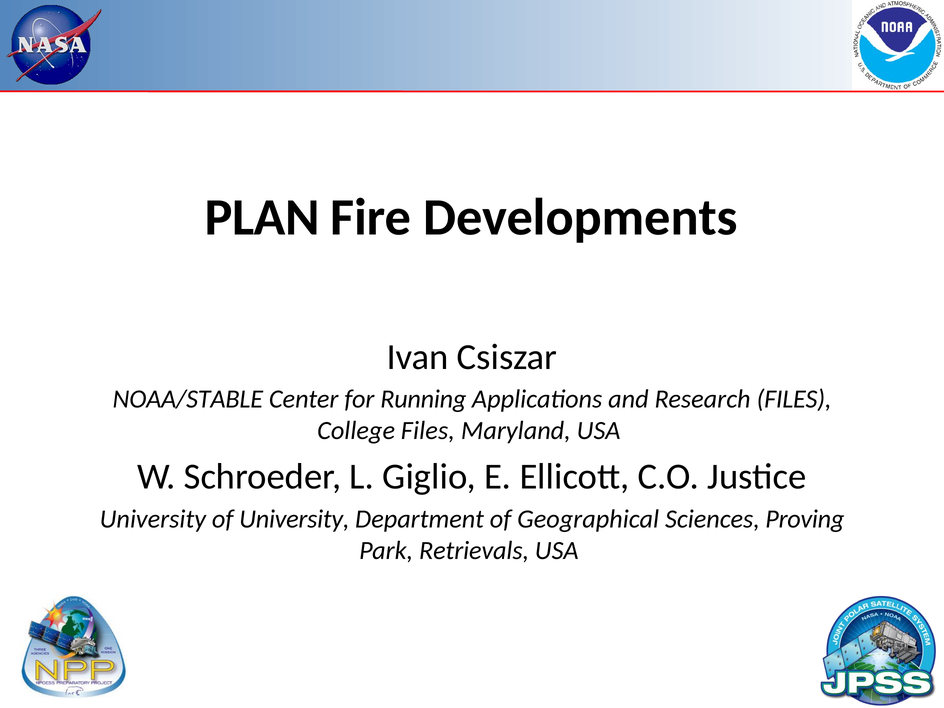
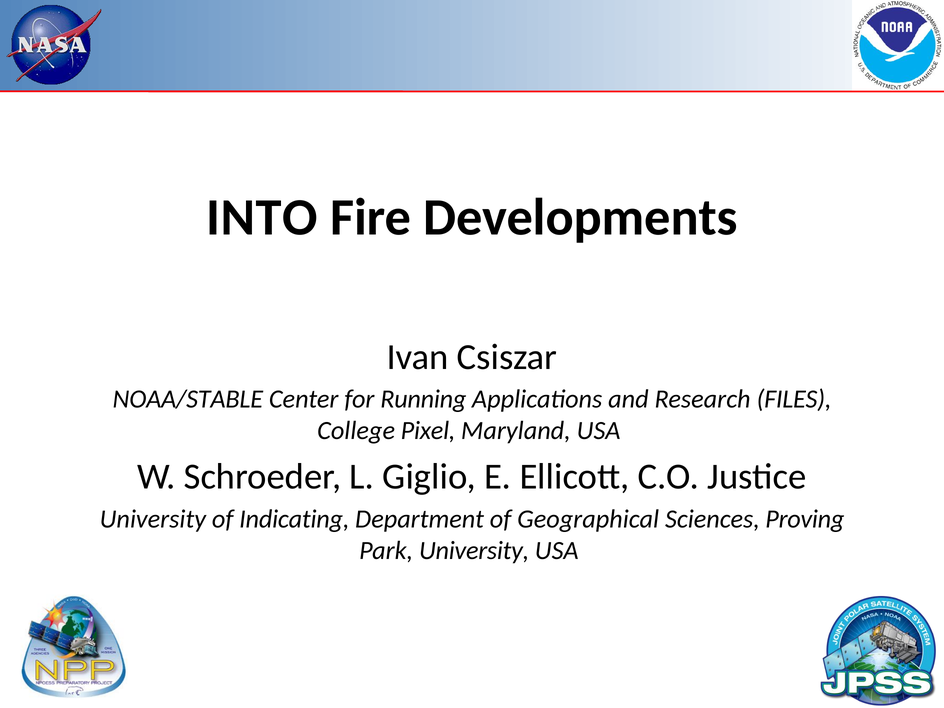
PLAN: PLAN -> INTO (262, 217)
College Files: Files -> Pixel (428, 431)
of University: University -> Indicating (294, 519)
Park Retrievals: Retrievals -> University (474, 550)
